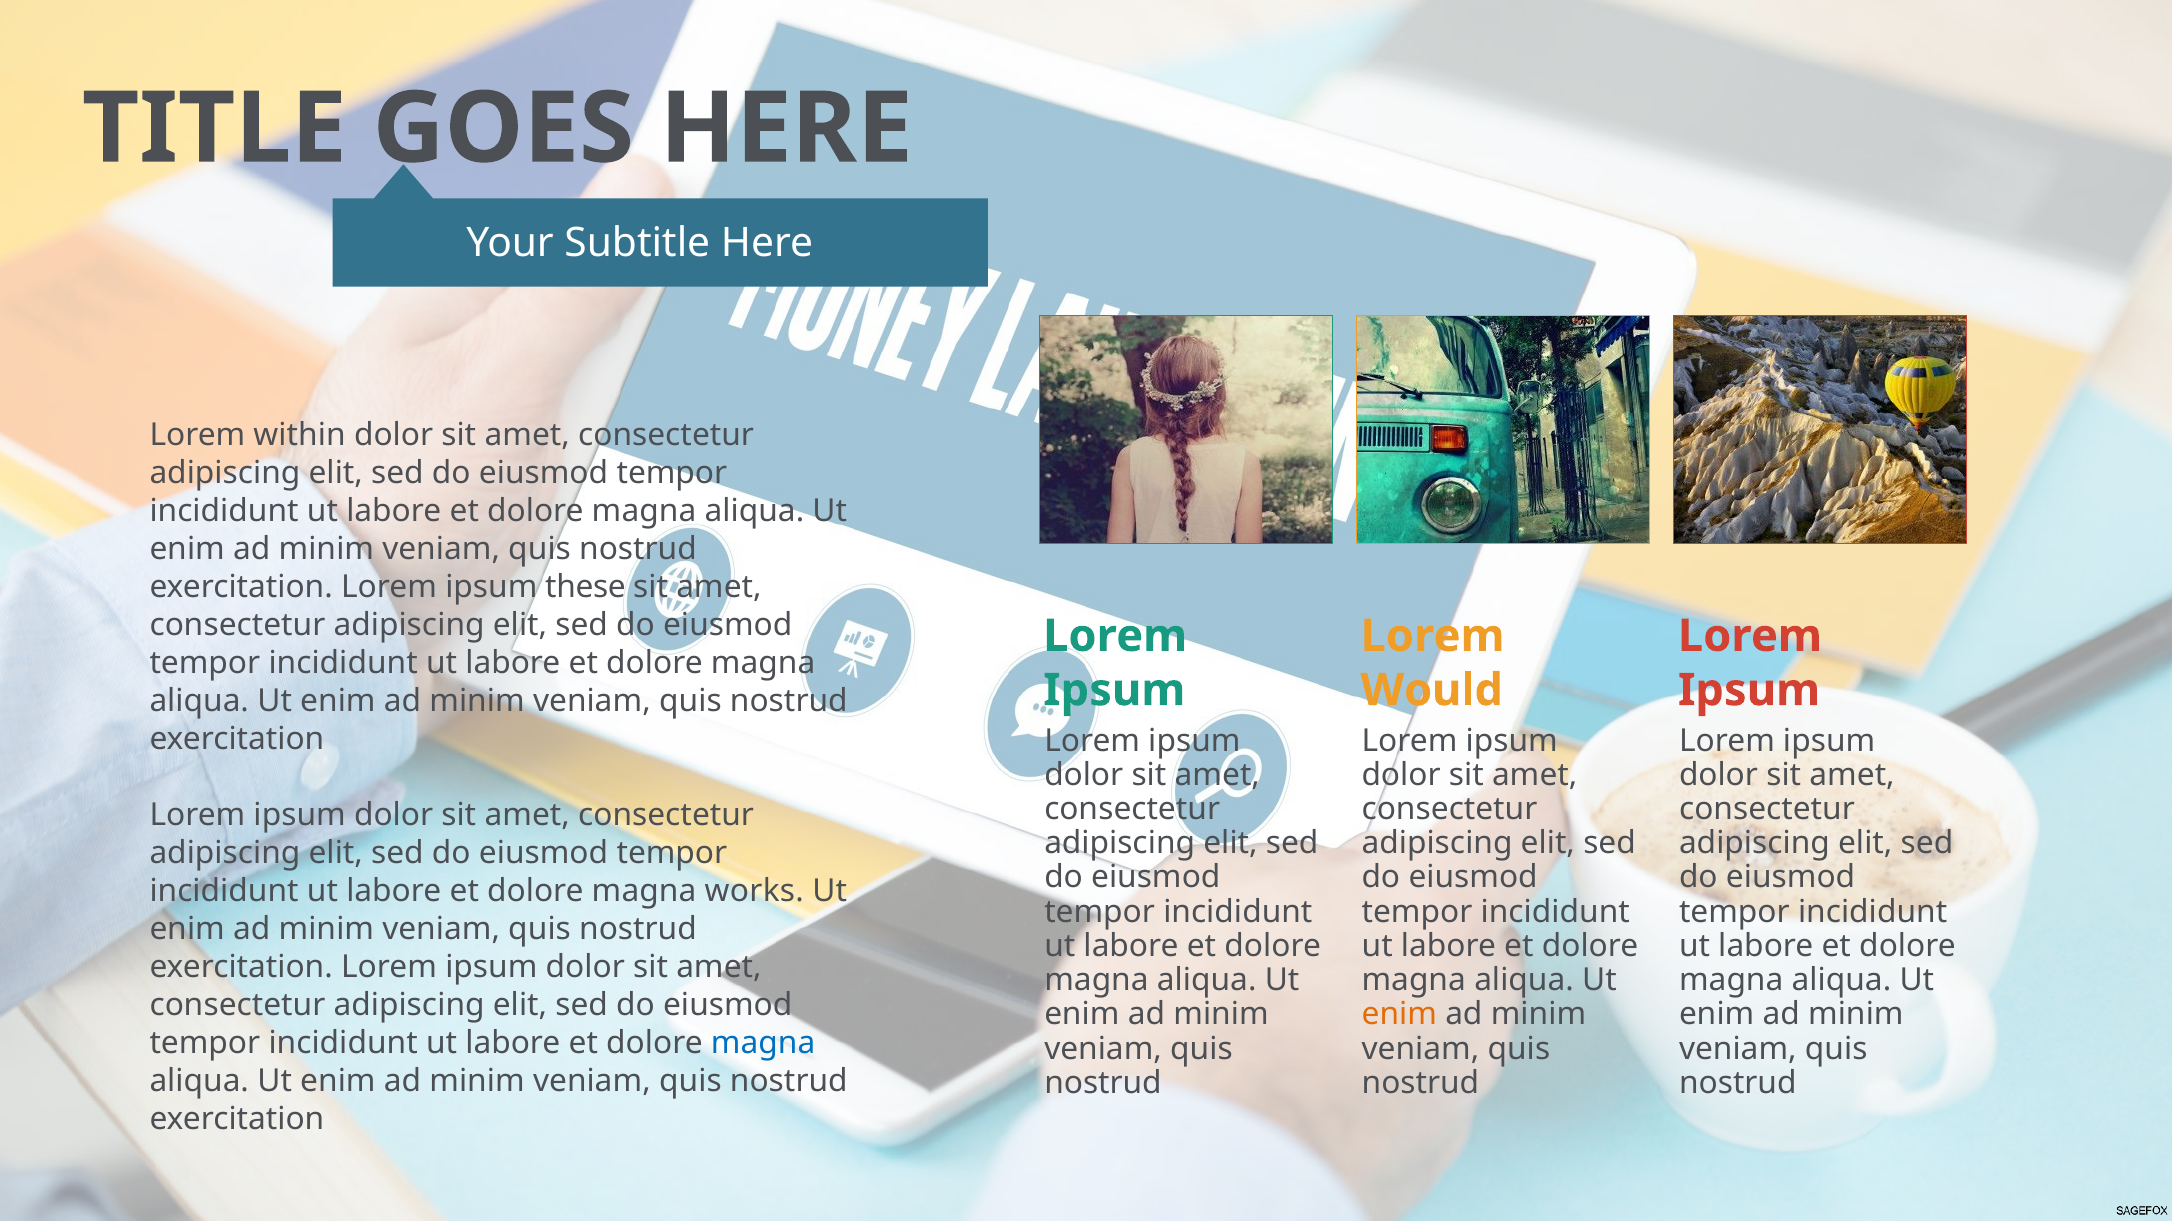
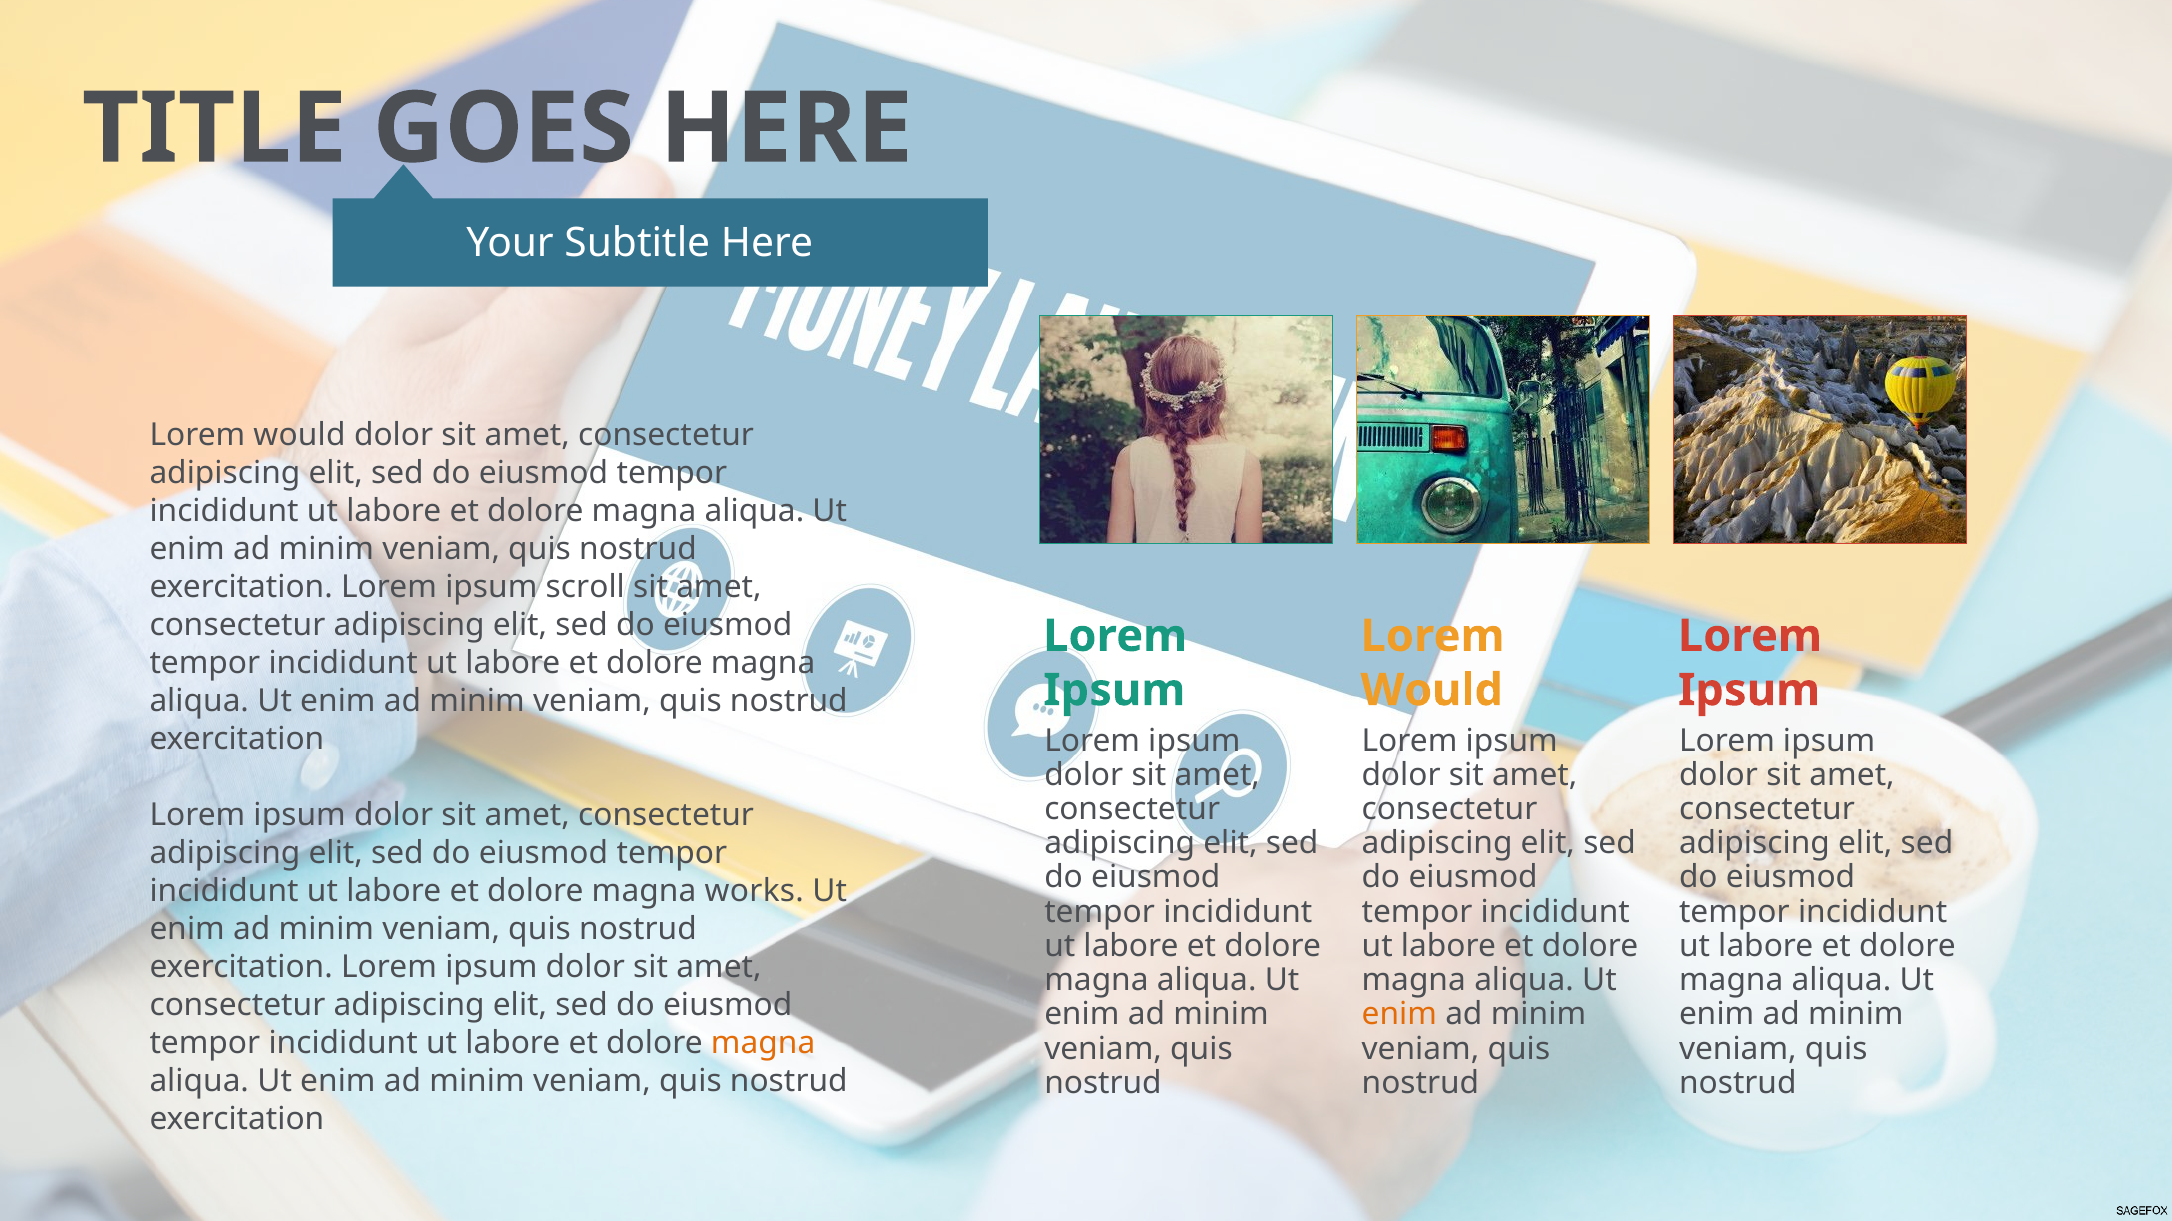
within: within -> would (299, 435)
these: these -> scroll (585, 587)
magna colour: blue -> orange (763, 1044)
